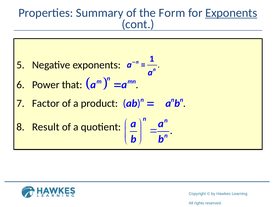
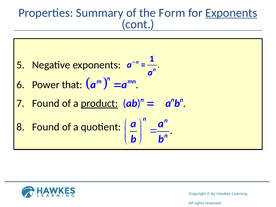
Factor: Factor -> Found (46, 103)
product underline: none -> present (99, 103)
Result: Result -> Found (46, 127)
